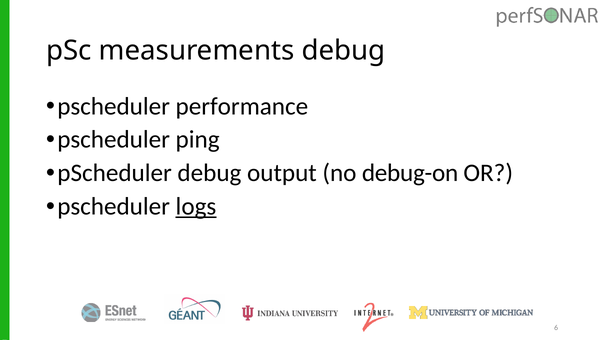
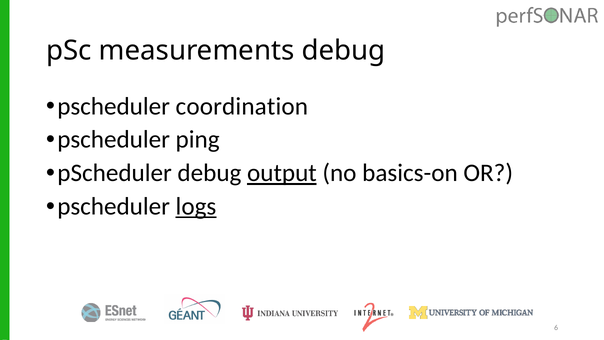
performance: performance -> coordination (242, 106)
output underline: none -> present (282, 173)
debug-on: debug-on -> basics-on (410, 173)
